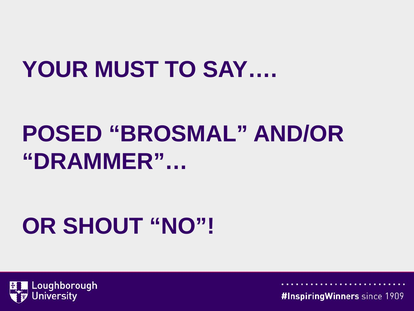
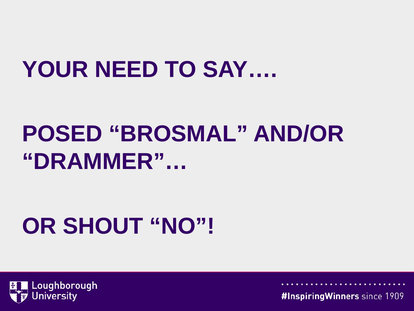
MUST: MUST -> NEED (127, 69)
